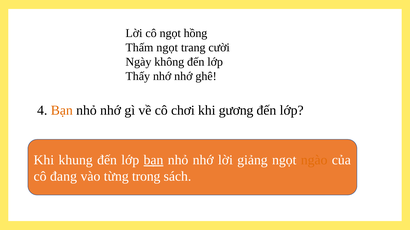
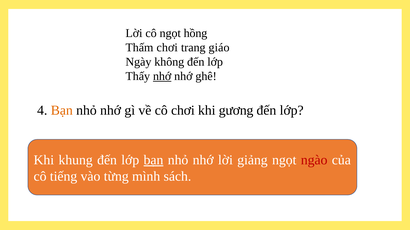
Thấm ngọt: ngọt -> chơi (167, 48)
cười: cười -> giáo (219, 48)
nhớ underline: none -> present (162, 77)
ngào colour: orange -> red (314, 160)
đang: đang -> tiếng (64, 177)
trong: trong -> mình (146, 177)
